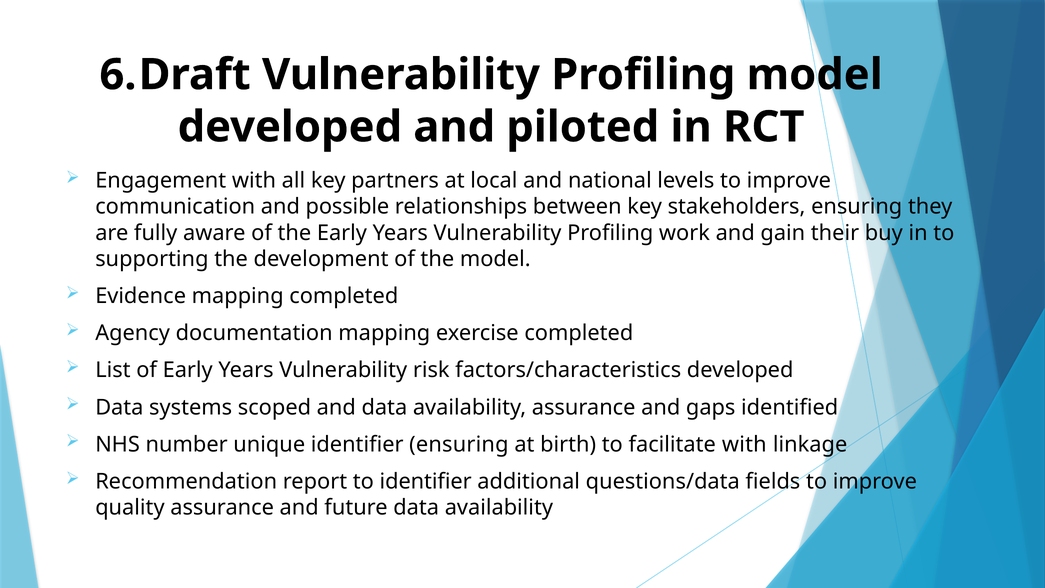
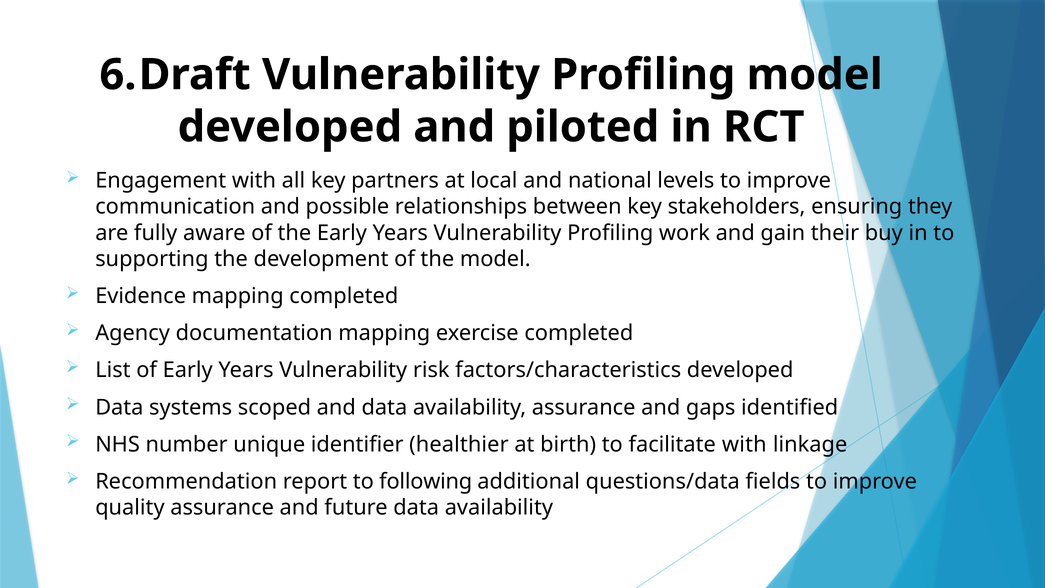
identifier ensuring: ensuring -> healthier (459, 444)
to identifier: identifier -> following (426, 481)
